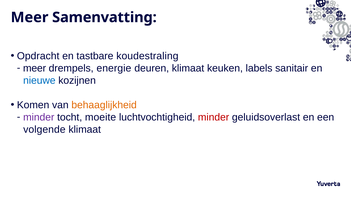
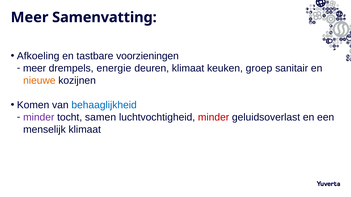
Opdracht: Opdracht -> Afkoeling (38, 56)
koudestraling: koudestraling -> voorzieningen (147, 56)
labels: labels -> groep (259, 68)
nieuwe colour: blue -> orange (39, 81)
behaaglijkheid colour: orange -> blue (104, 105)
moeite: moeite -> samen (101, 118)
volgende: volgende -> menselijk (44, 130)
